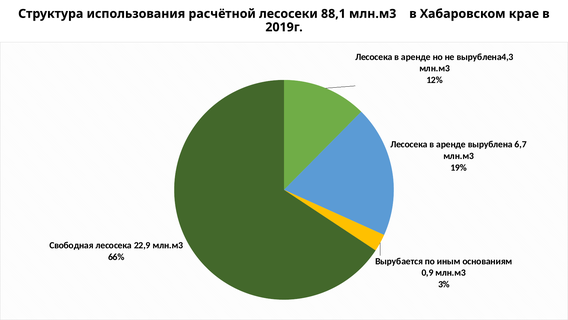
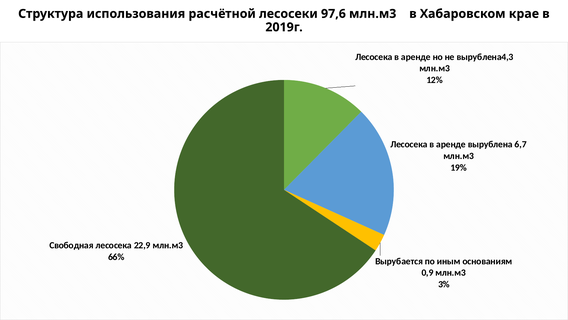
88,1: 88,1 -> 97,6 (333, 14)
